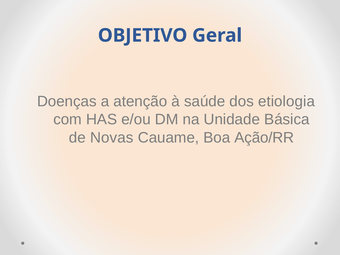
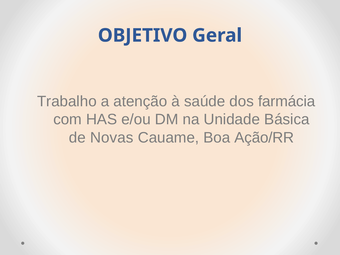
Doenças: Doenças -> Trabalho (67, 101)
etiologia: etiologia -> farmácia (287, 101)
